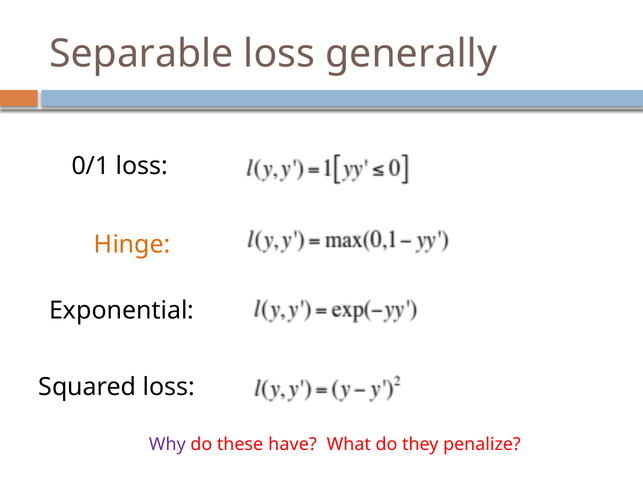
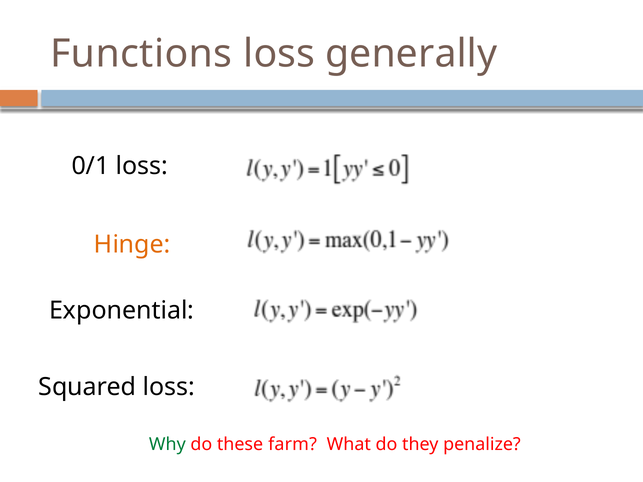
Separable: Separable -> Functions (141, 54)
Why colour: purple -> green (167, 445)
have: have -> farm (293, 445)
